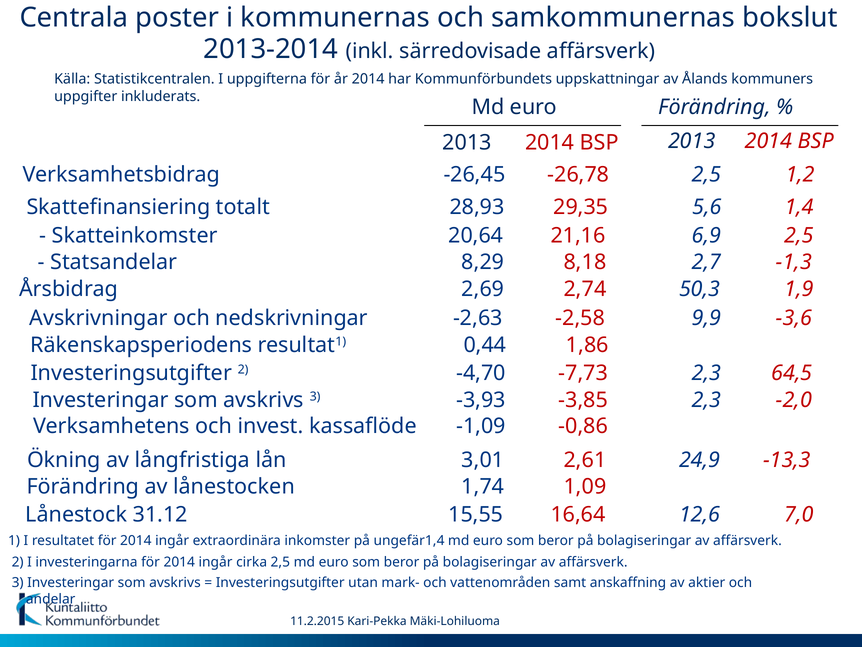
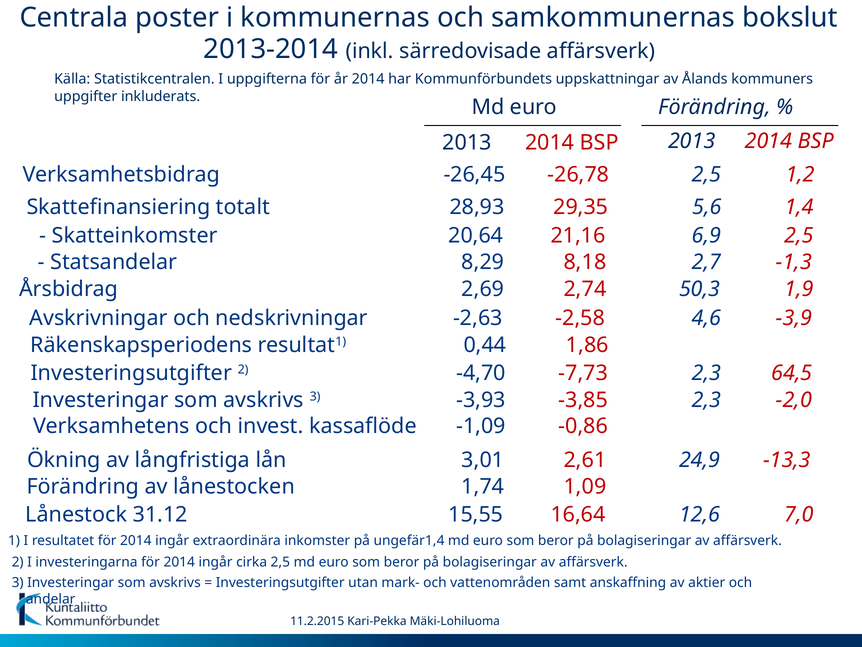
9,9: 9,9 -> 4,6 (707, 318)
-3,6: -3,6 -> -3,9 (794, 318)
